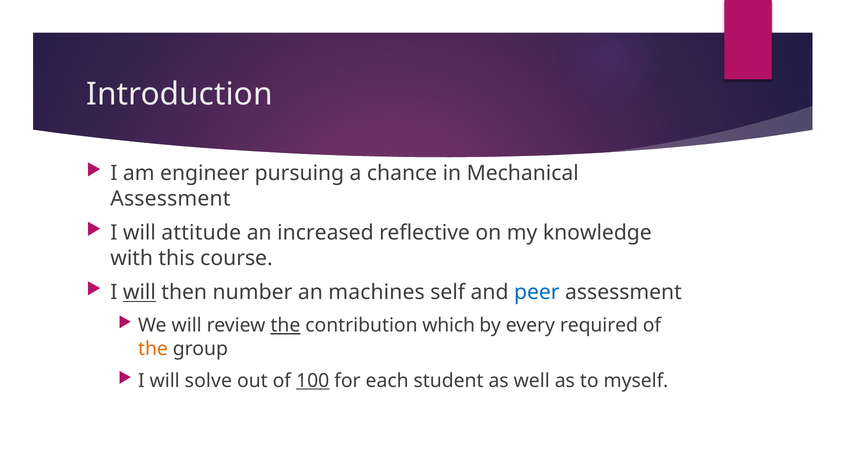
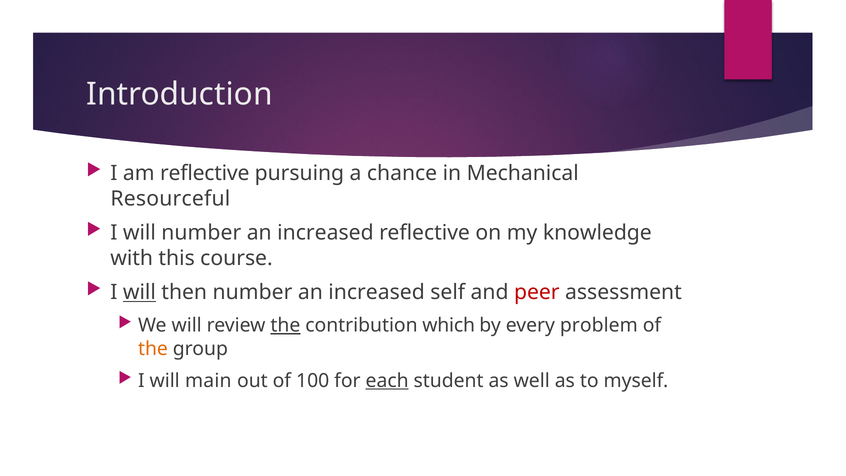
am engineer: engineer -> reflective (205, 173)
Assessment: Assessment -> Resourceful (170, 198)
will attitude: attitude -> number (201, 233)
machines: machines -> increased (377, 292)
peer colour: blue -> red (537, 292)
required: required -> problem (599, 325)
solve: solve -> main (208, 381)
100 underline: present -> none (313, 381)
each underline: none -> present (387, 381)
